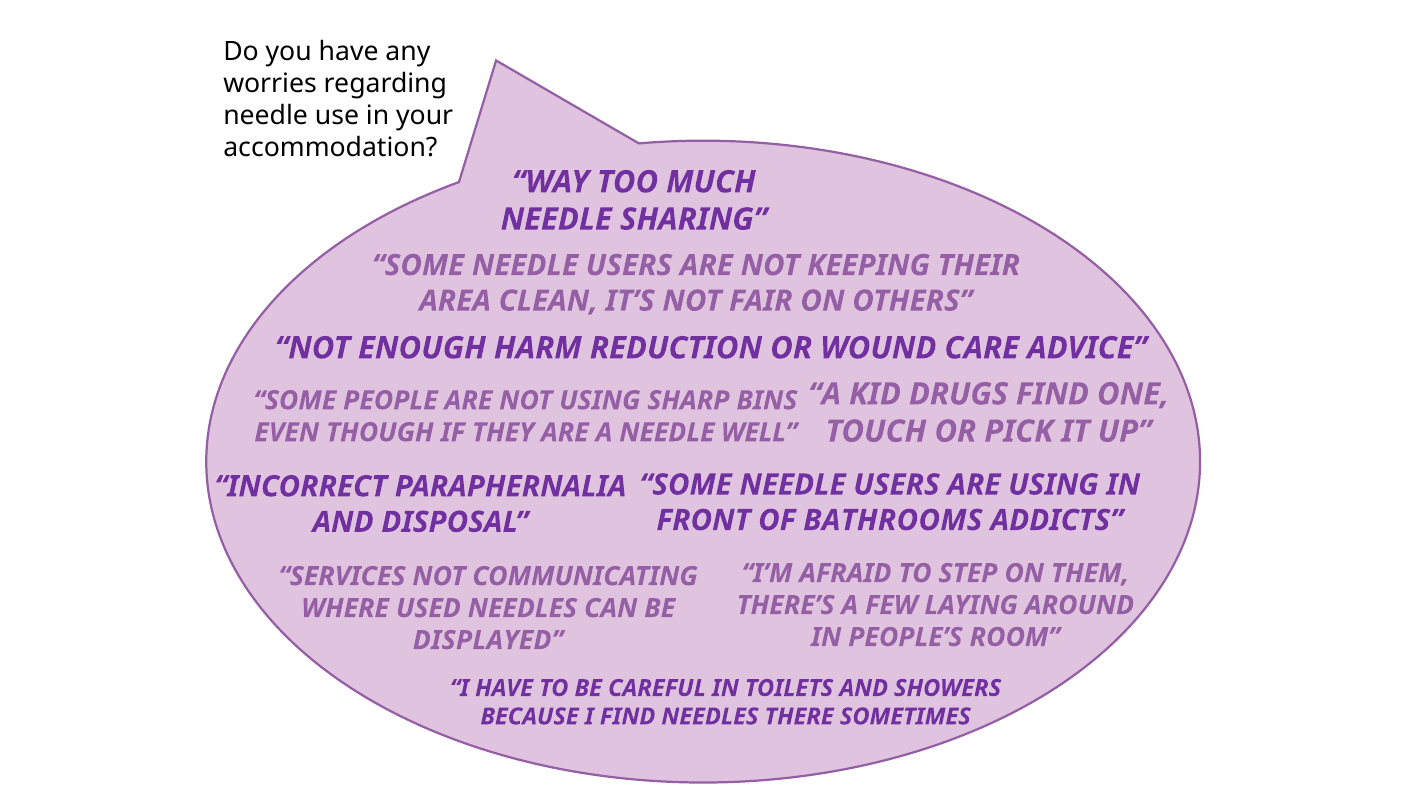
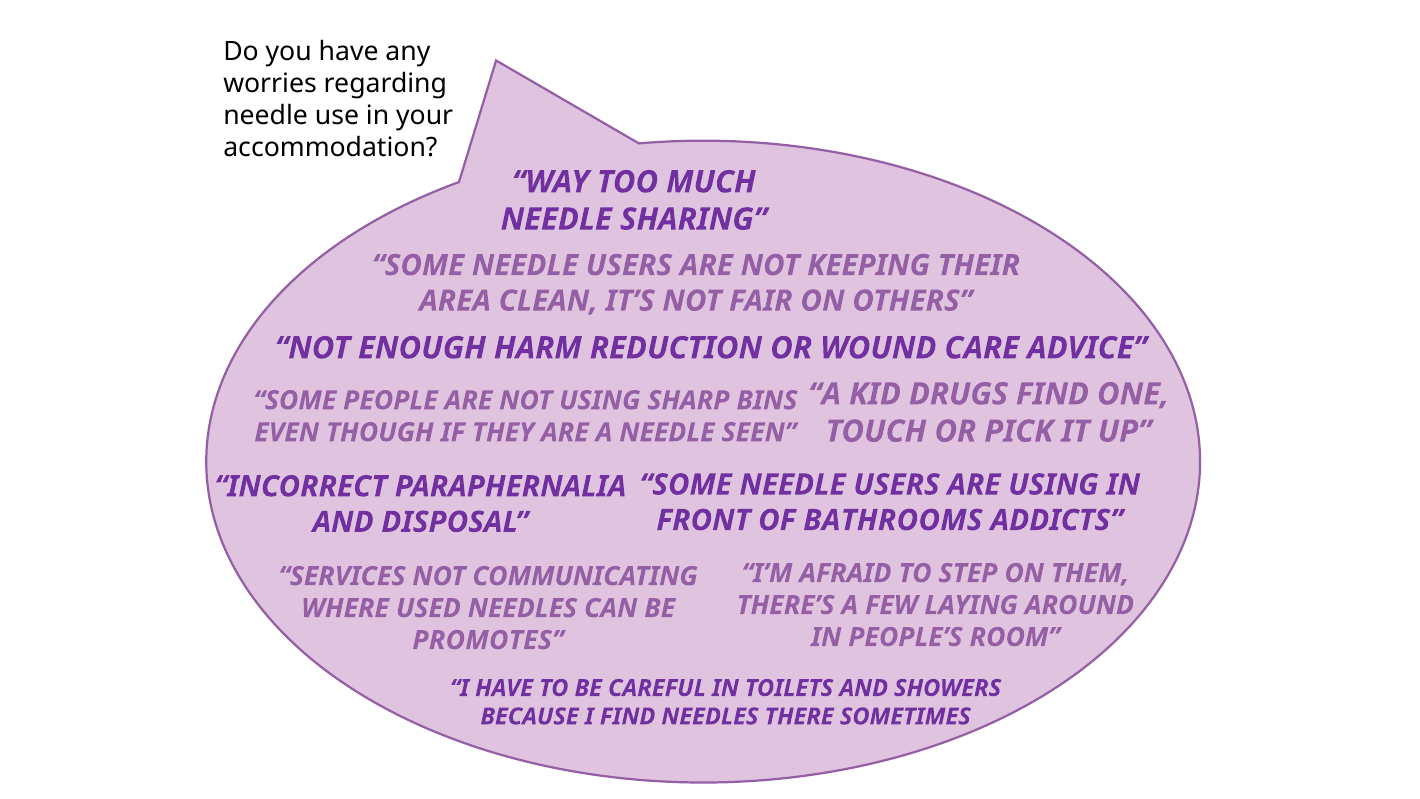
WELL: WELL -> SEEN (759, 432)
DISPLAYED: DISPLAYED -> PROMOTES (488, 640)
